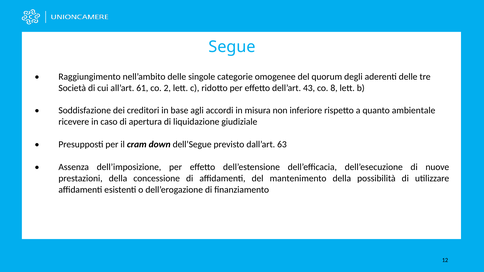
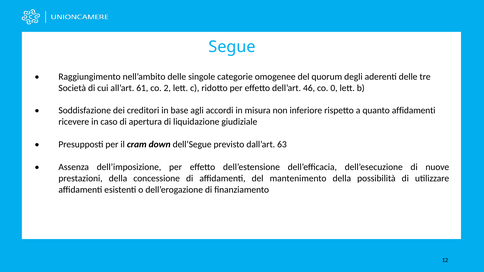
43: 43 -> 46 (309, 88)
8: 8 -> 0 (334, 88)
quanto ambientale: ambientale -> affidamenti (414, 111)
